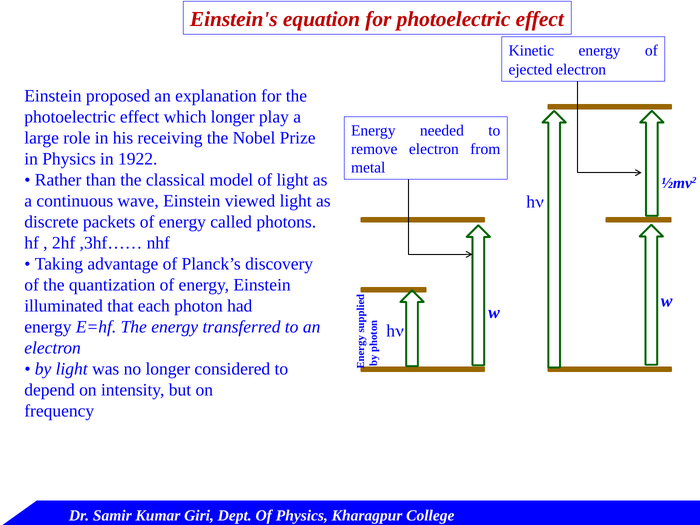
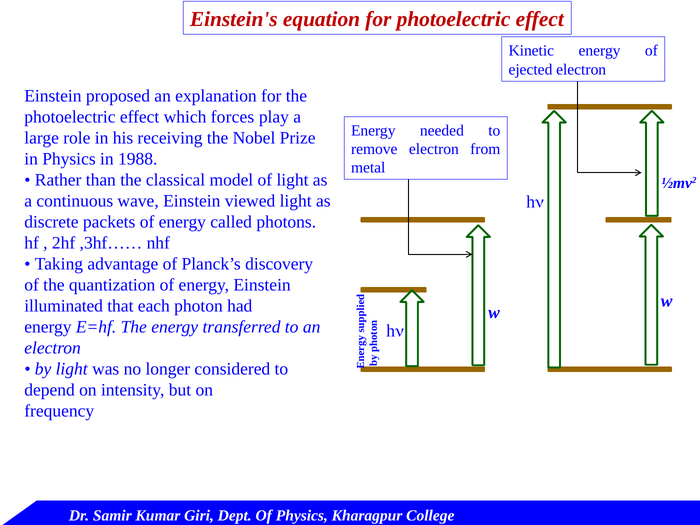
which longer: longer -> forces (233, 117)
1922: 1922 -> 1988 (138, 159)
